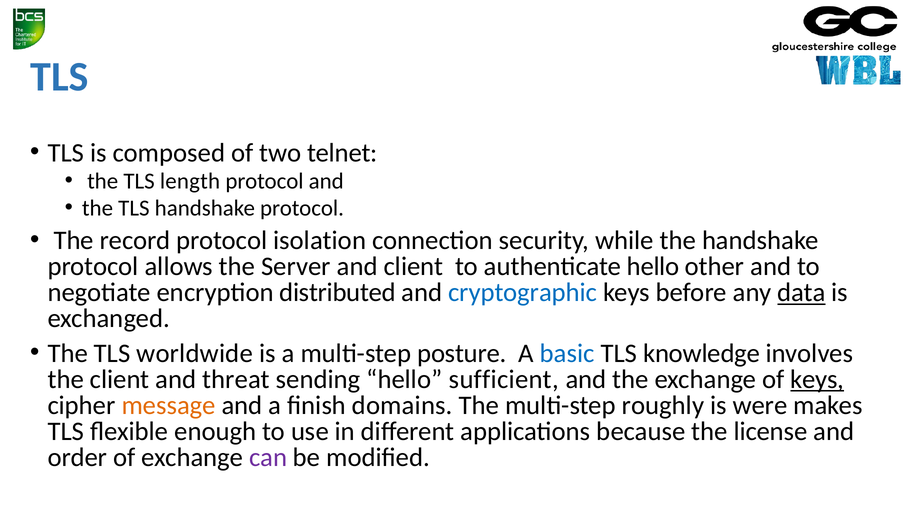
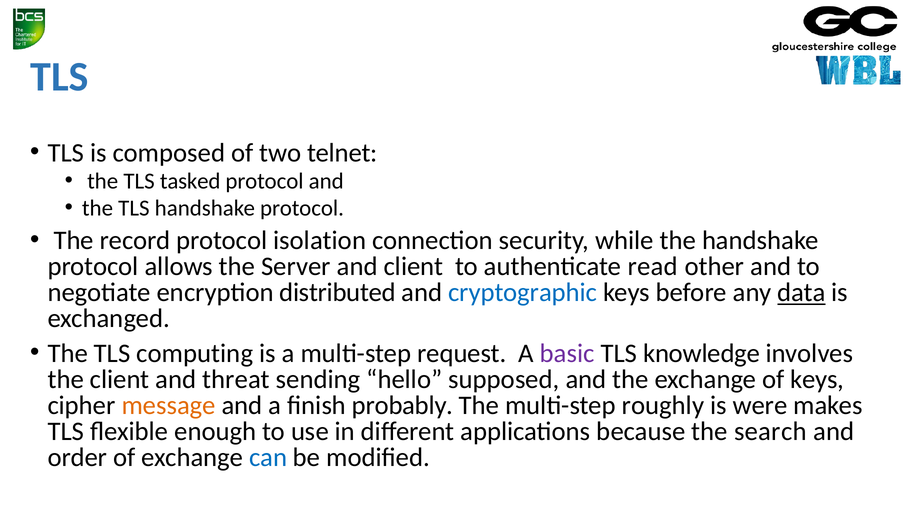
length: length -> tasked (190, 181)
authenticate hello: hello -> read (653, 266)
worldwide: worldwide -> computing (195, 353)
posture: posture -> request (462, 353)
basic colour: blue -> purple (567, 353)
sufficient: sufficient -> supposed (504, 379)
keys underline: present -> none (817, 379)
domains: domains -> probably (402, 405)
license: license -> search (770, 431)
can colour: purple -> blue (268, 457)
